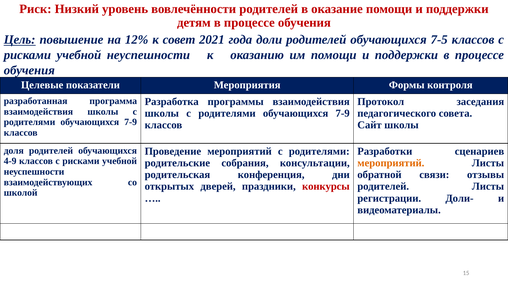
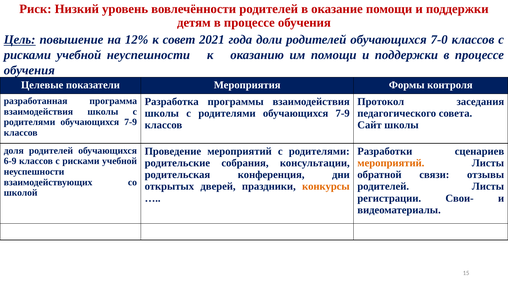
7-5: 7-5 -> 7-0 (439, 40)
4-9: 4-9 -> 6-9 (10, 161)
конкурсы colour: red -> orange (326, 186)
Доли-: Доли- -> Свои- (460, 198)
